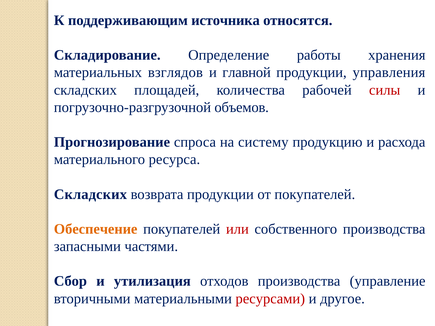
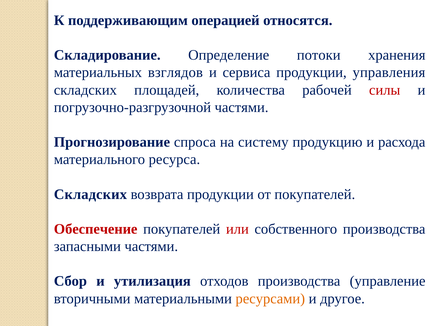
источника: источника -> операцией (226, 20)
работы: работы -> потоки (319, 55)
главной: главной -> сервиса (247, 73)
погрузочно-разгрузочной объемов: объемов -> частями (242, 107)
Обеспечение colour: orange -> red (96, 229)
ресурсами colour: red -> orange (270, 299)
